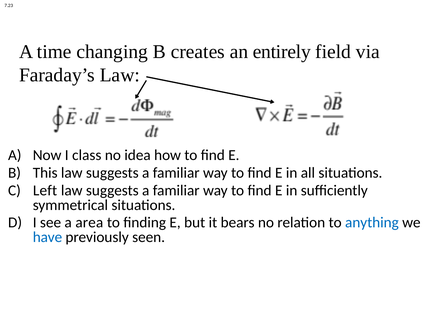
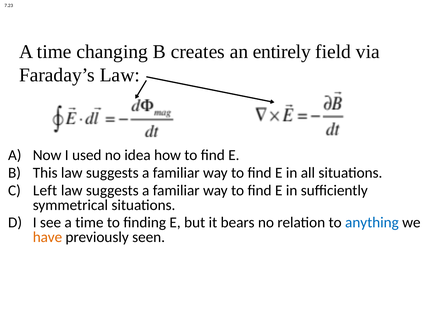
class: class -> used (87, 155)
see a area: area -> time (89, 223)
have colour: blue -> orange (47, 237)
